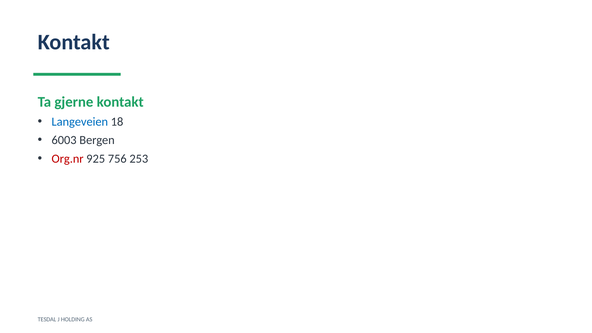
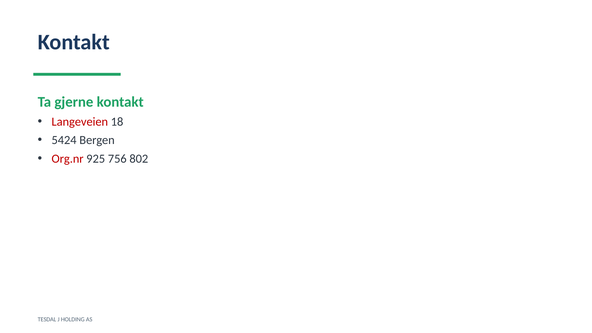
Langeveien colour: blue -> red (80, 122)
6003: 6003 -> 5424 (64, 140)
253: 253 -> 802 (139, 159)
